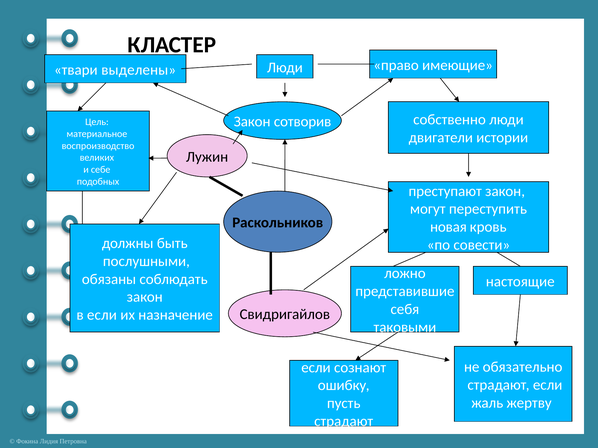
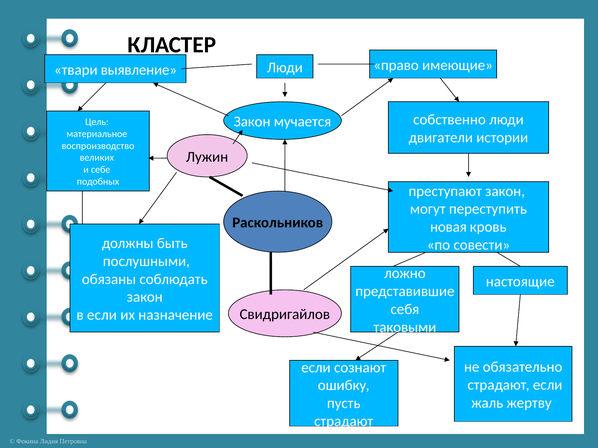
выделены: выделены -> выявление (139, 70)
сотворив: сотворив -> мучается (303, 122)
